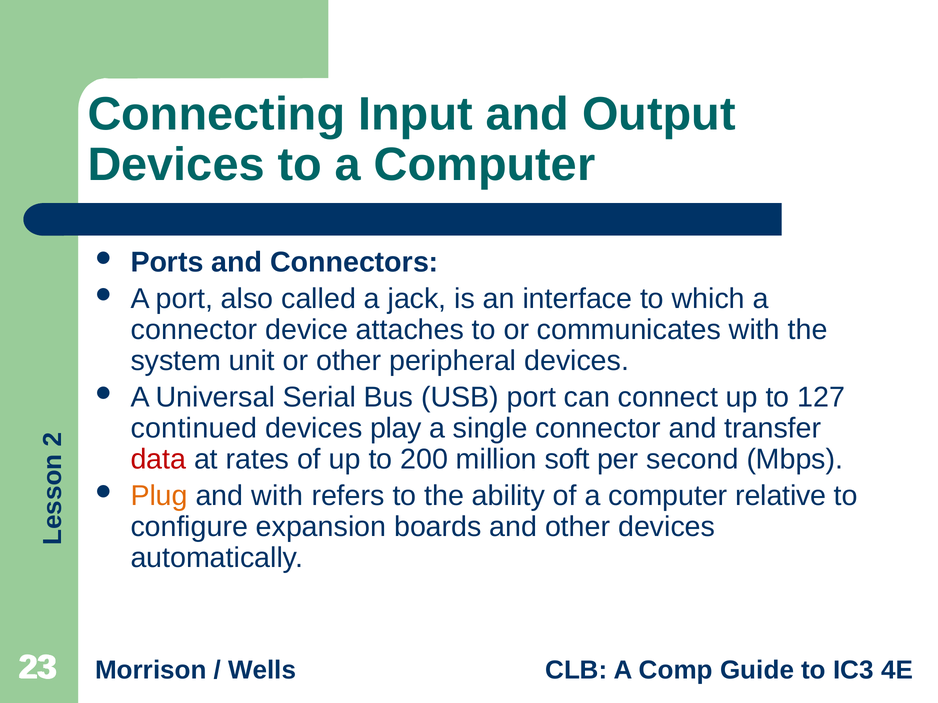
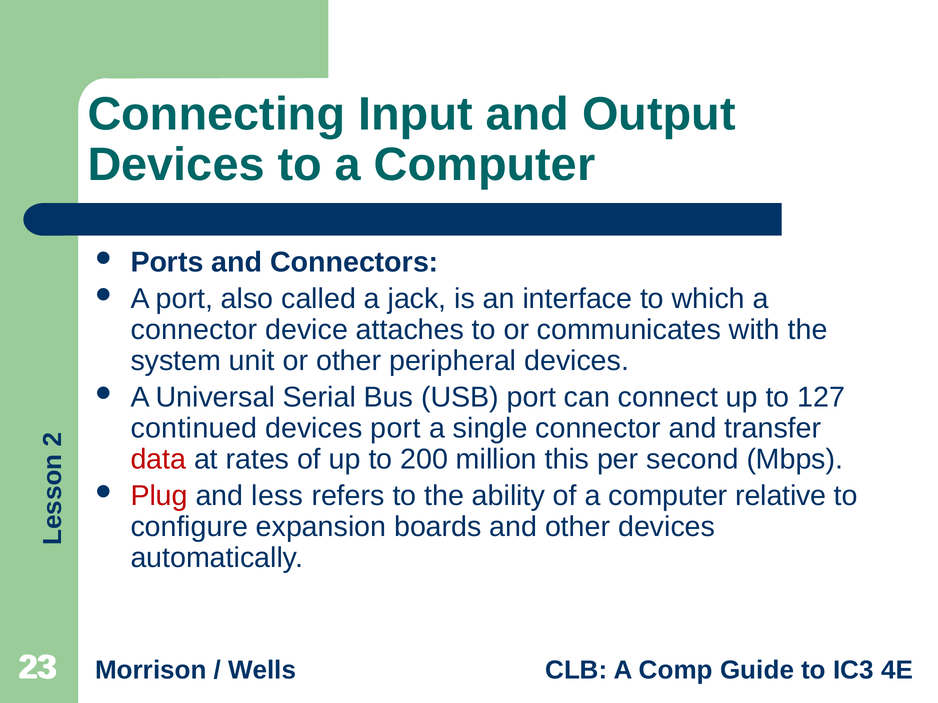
devices play: play -> port (396, 428)
soft: soft -> this (567, 459)
Plug colour: orange -> red (159, 496)
and with: with -> less (277, 496)
